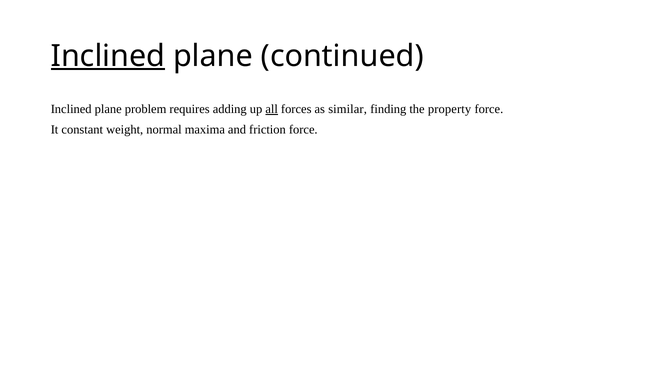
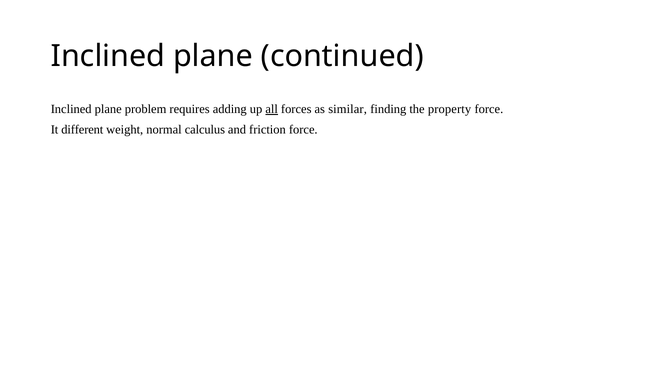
Inclined underline: present -> none (108, 56)
constant: constant -> different (82, 129)
maxima: maxima -> calculus (205, 129)
